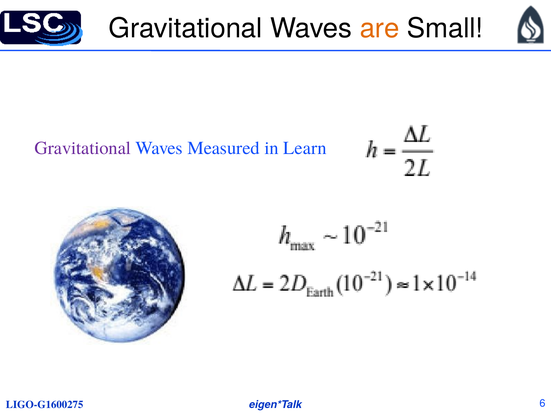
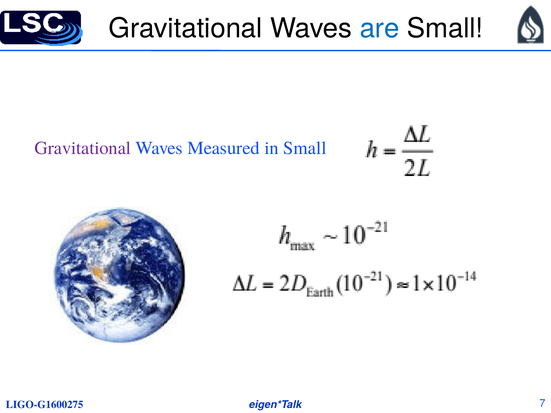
are colour: orange -> blue (380, 29)
in Learn: Learn -> Small (305, 148)
6: 6 -> 7 (542, 404)
